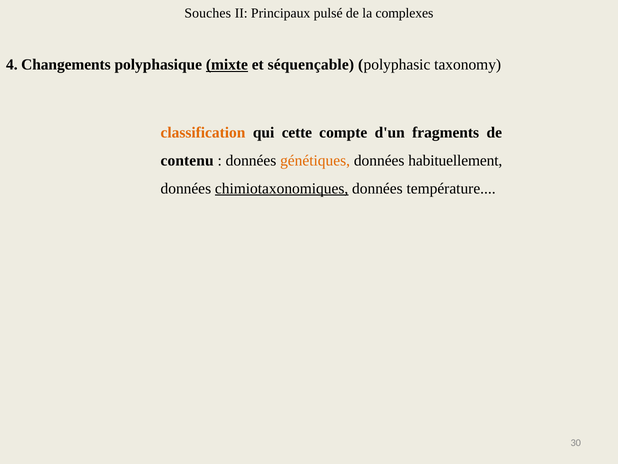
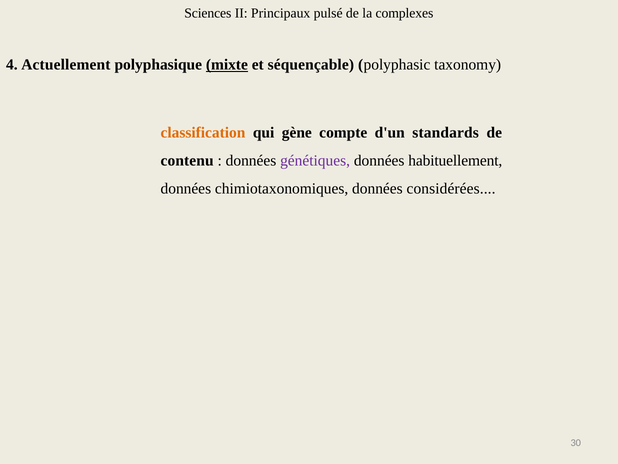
Souches: Souches -> Sciences (208, 13)
Changements: Changements -> Actuellement (66, 65)
cette: cette -> gène (297, 133)
fragments: fragments -> standards (446, 133)
génétiques colour: orange -> purple (315, 161)
chimiotaxonomiques underline: present -> none (282, 188)
température: température -> considérées (451, 188)
